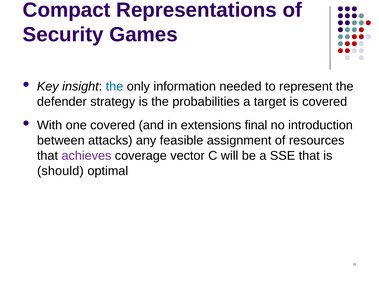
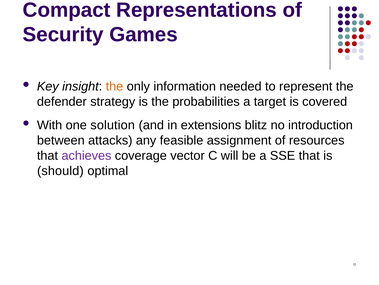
the colour: blue -> orange (115, 86)
one covered: covered -> solution (113, 125)
final: final -> blitz (256, 125)
